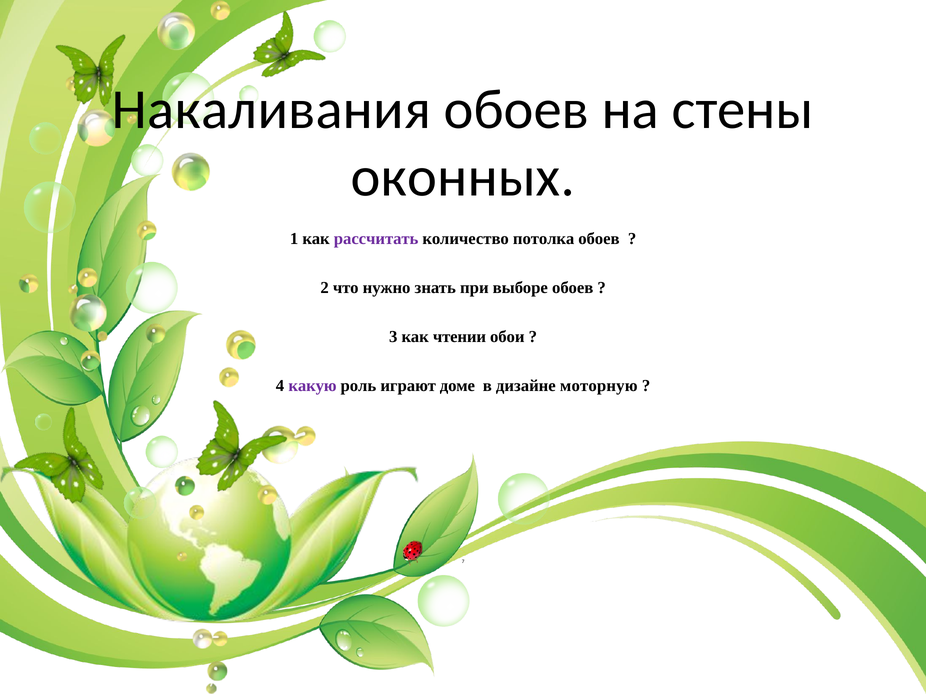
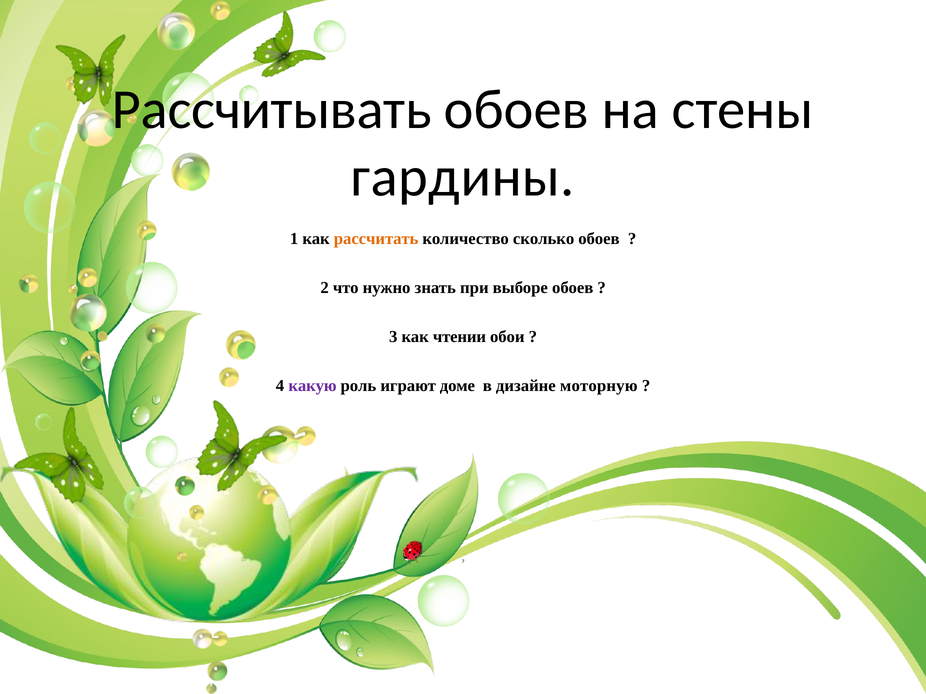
Накаливания: Накаливания -> Рассчитывать (272, 109)
оконных: оконных -> гардины (463, 177)
рассчитать colour: purple -> orange (376, 239)
потолка: потолка -> сколько (544, 239)
